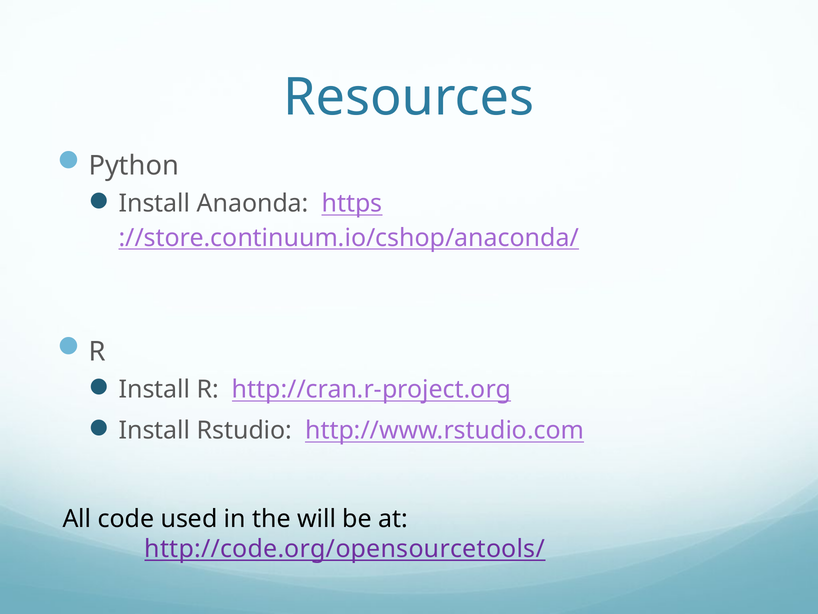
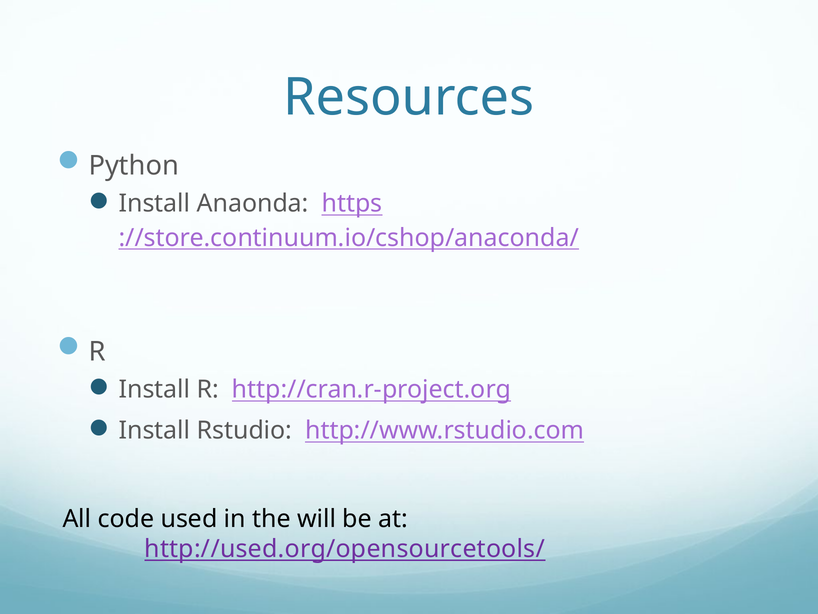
http://code.org/opensourcetools/: http://code.org/opensourcetools/ -> http://used.org/opensourcetools/ (345, 548)
